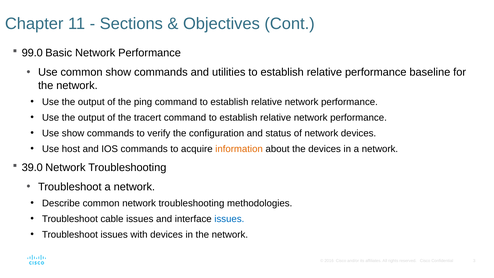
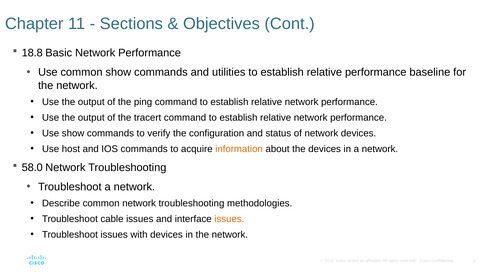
99.0: 99.0 -> 18.8 (32, 53)
39.0: 39.0 -> 58.0 (32, 167)
issues colour: blue -> orange (229, 219)
